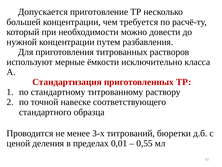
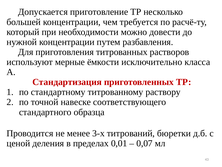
0,55: 0,55 -> 0,07 (145, 143)
